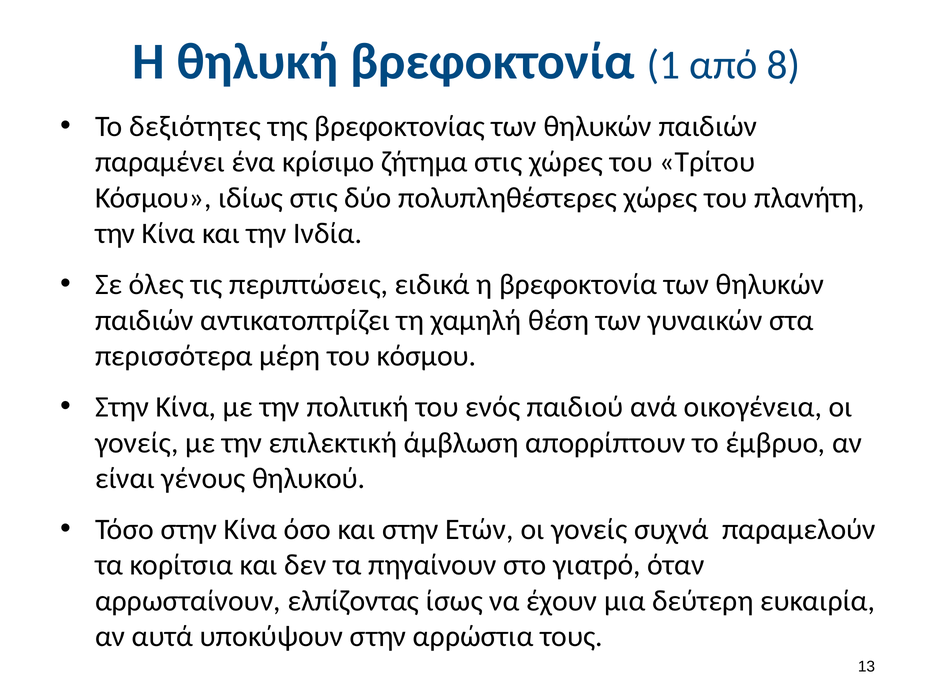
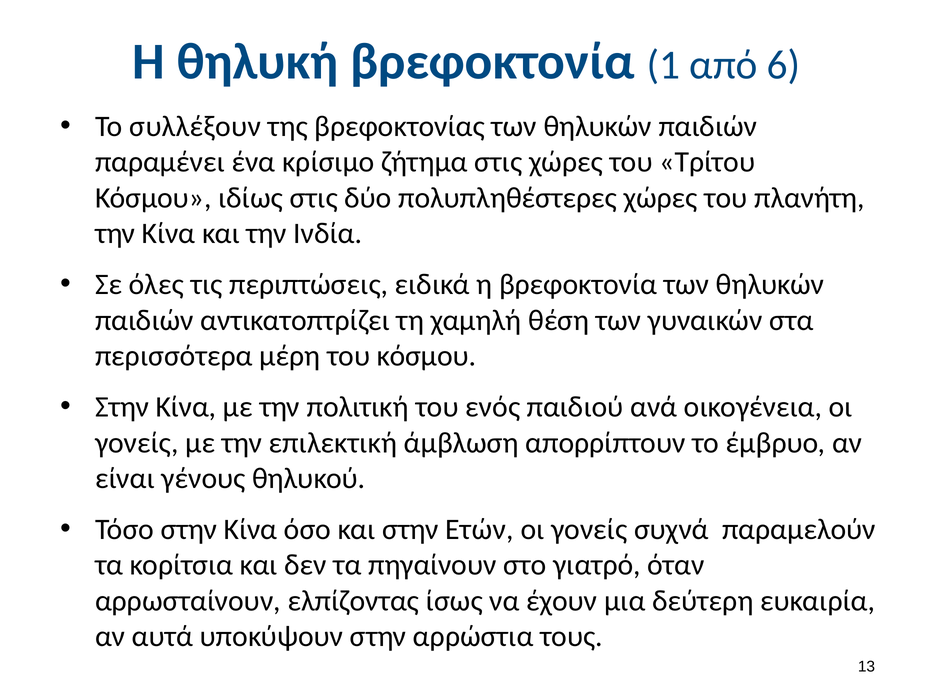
8: 8 -> 6 (784, 65)
δεξιότητες: δεξιότητες -> συλλέξουν (195, 127)
